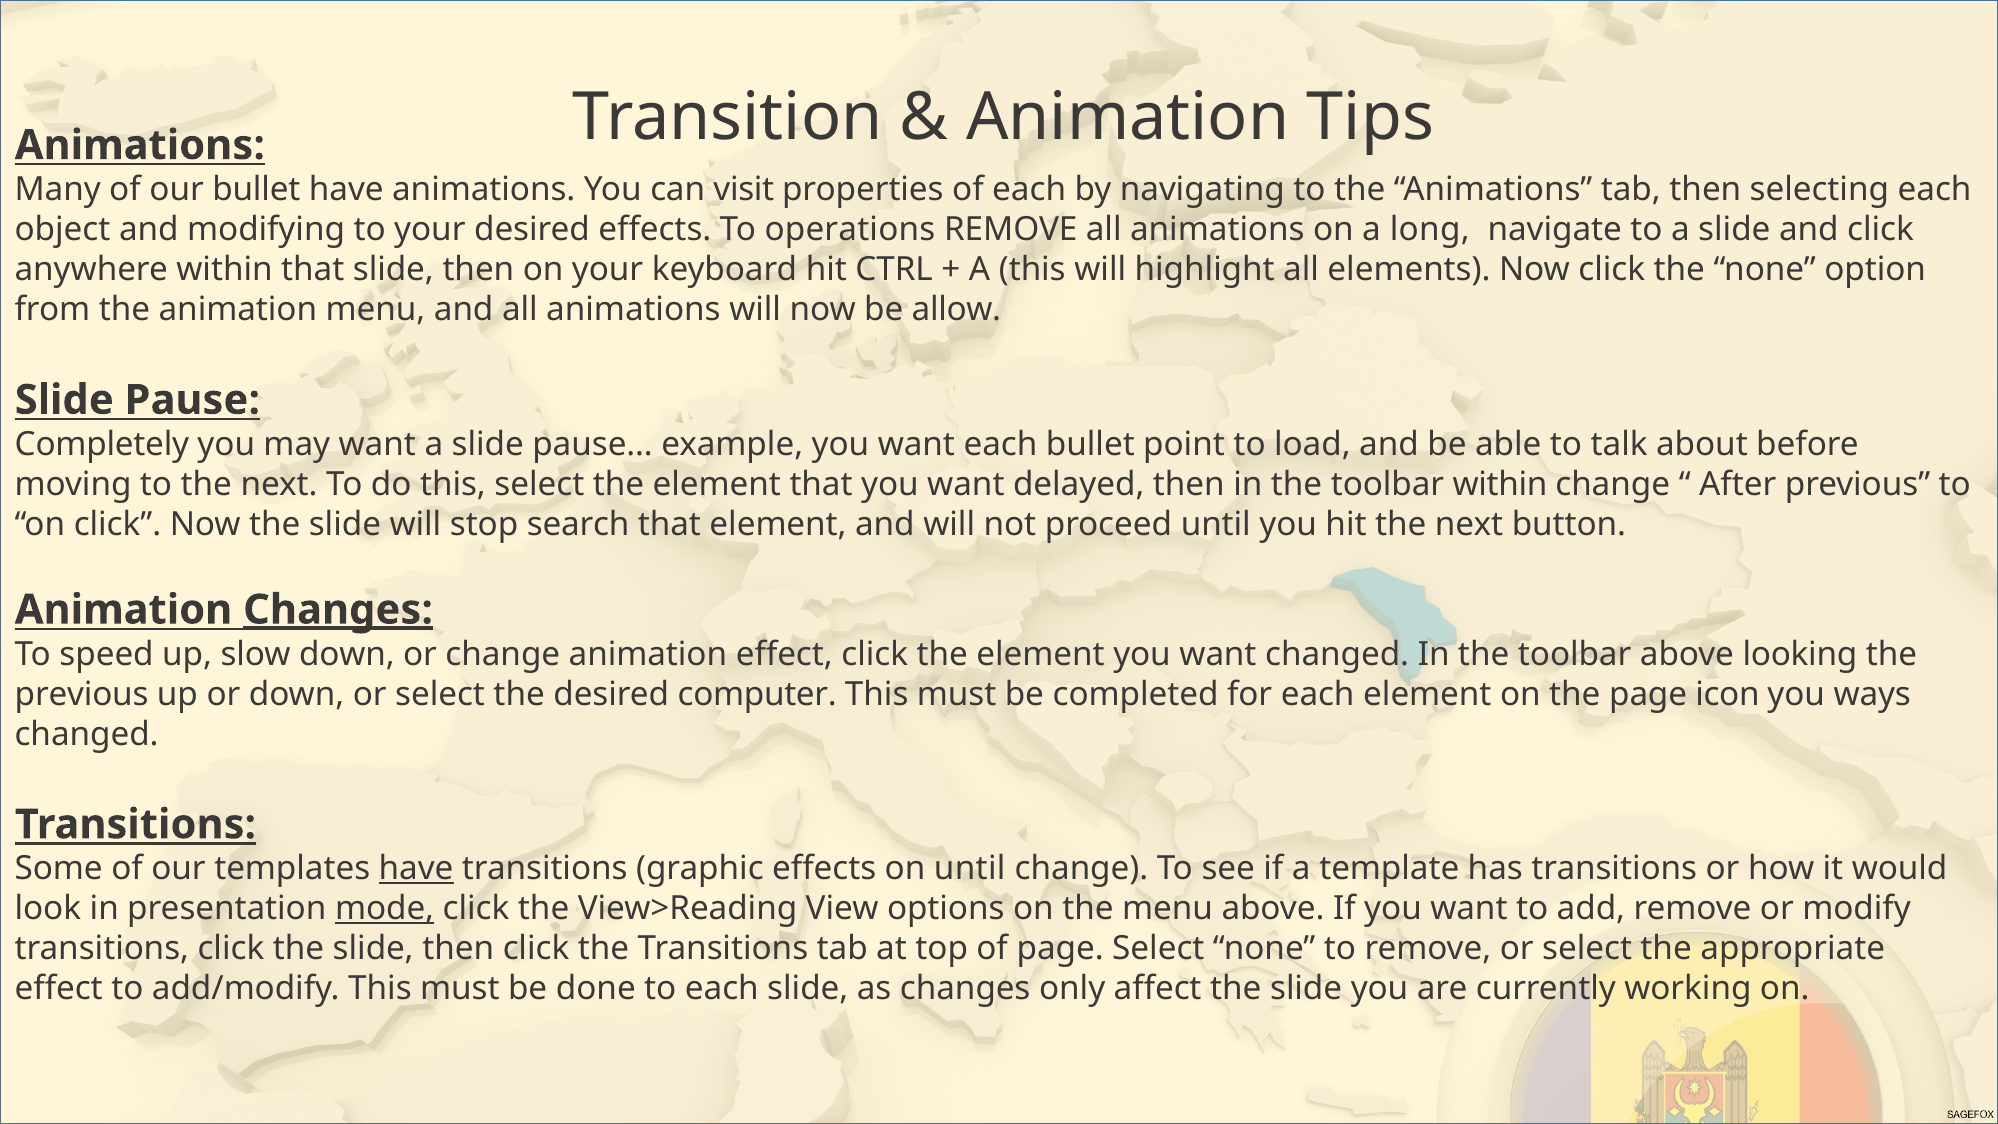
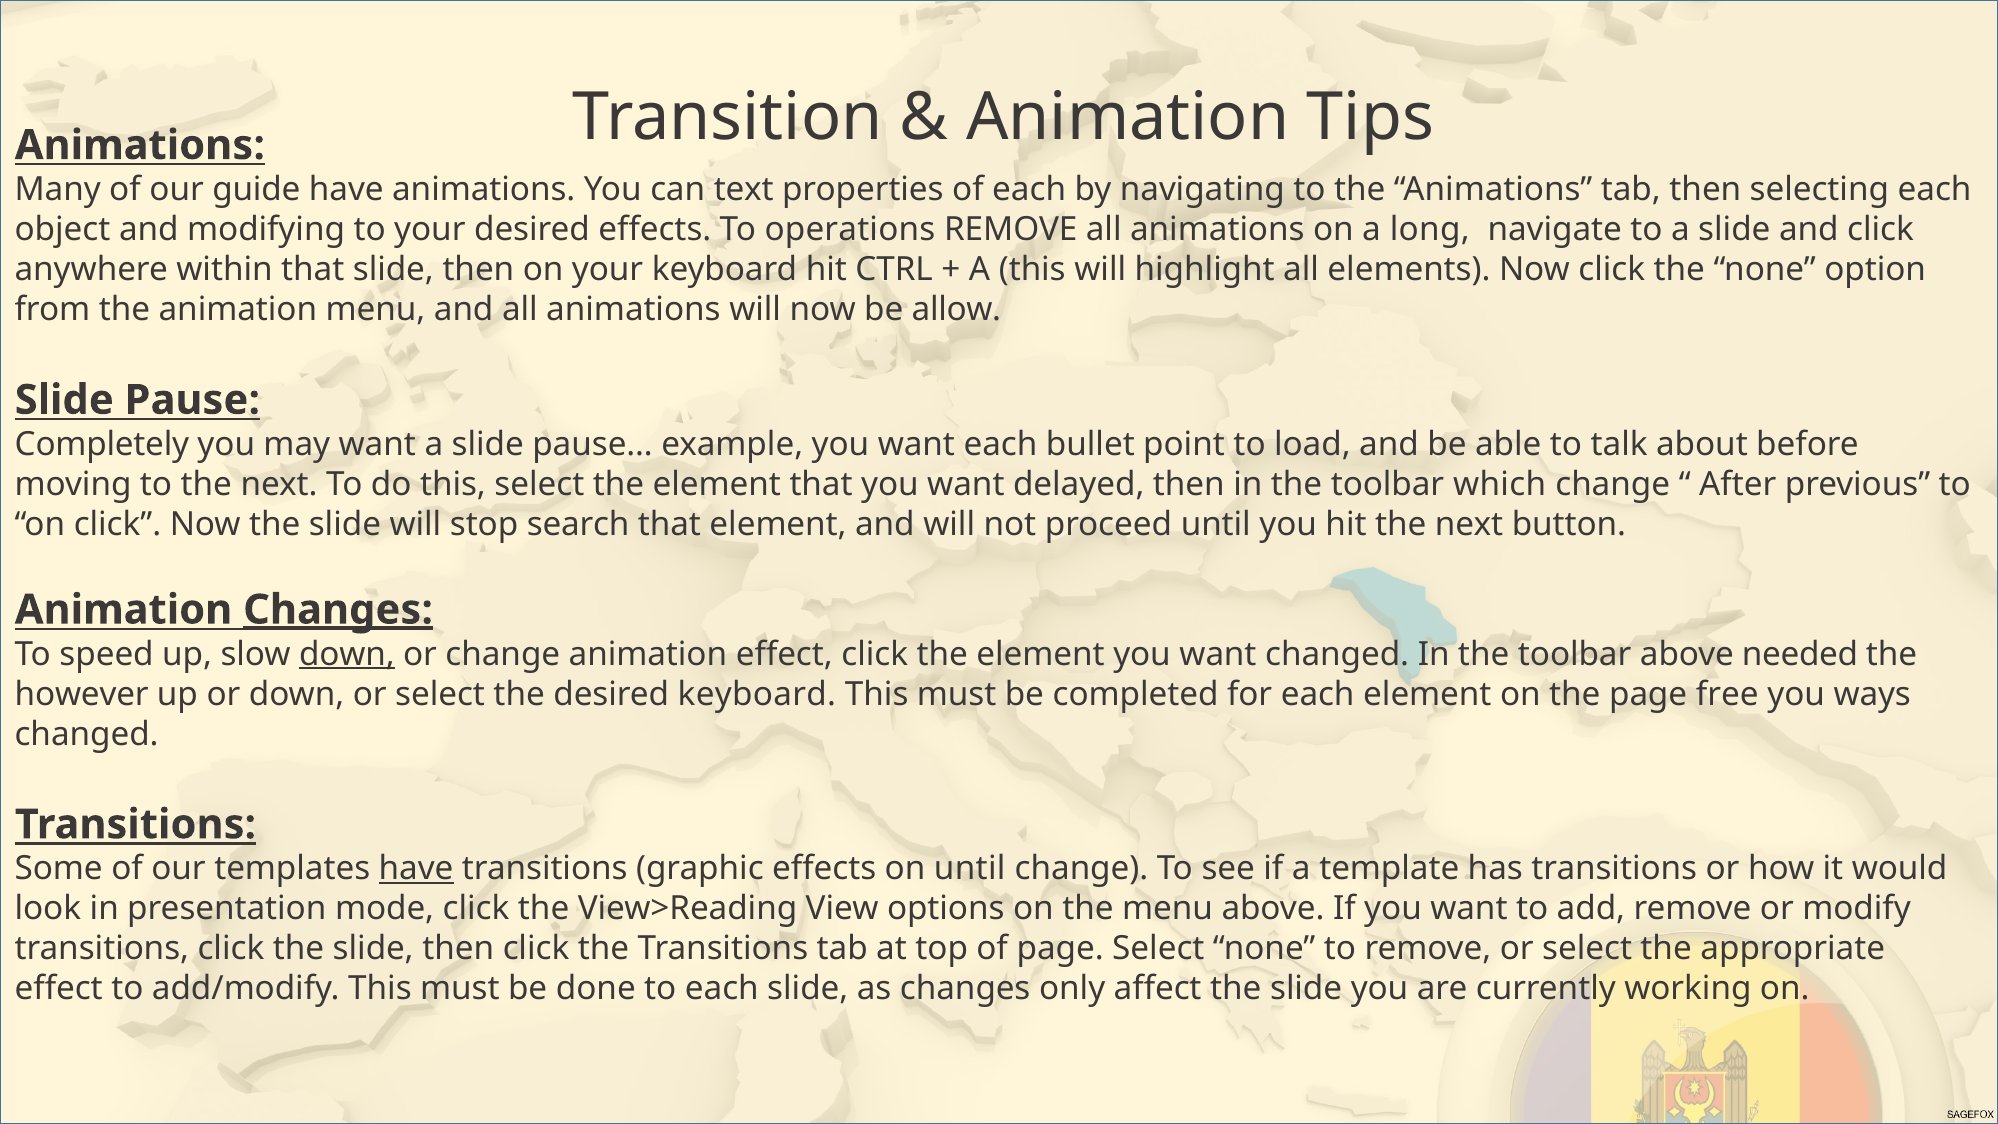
our bullet: bullet -> guide (256, 190)
visit: visit -> text (744, 190)
toolbar within: within -> which (1500, 484)
down underline: none -> present (347, 654)
looking: looking -> needed (1800, 654)
previous: previous -> however (82, 694)
desired computer: computer -> keyboard (757, 694)
icon: icon -> free (1727, 694)
mode underline: present -> none (385, 909)
